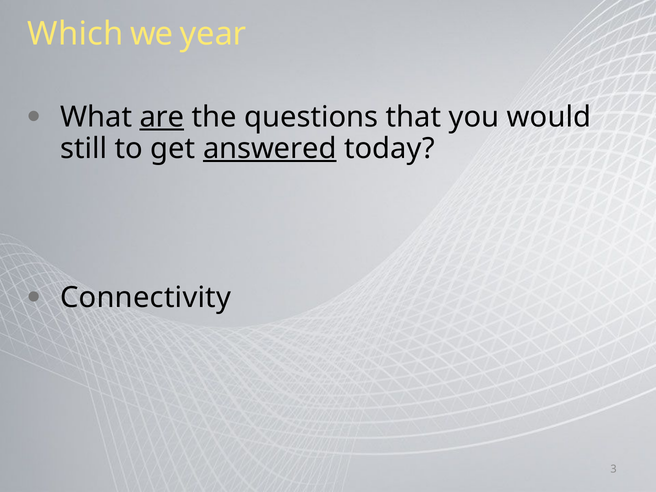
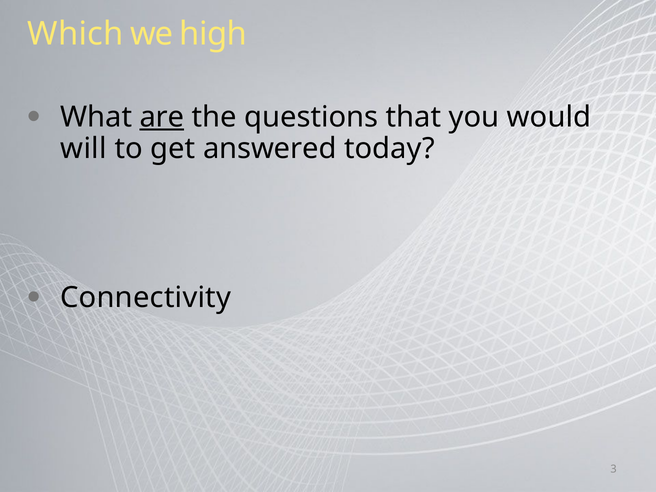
year: year -> high (213, 34)
still: still -> will (83, 148)
answered underline: present -> none (270, 148)
